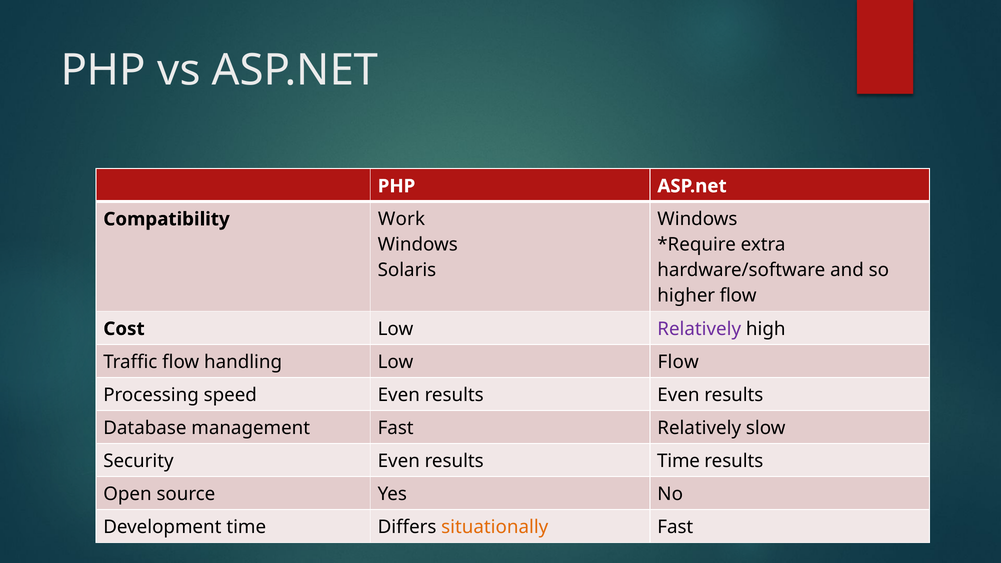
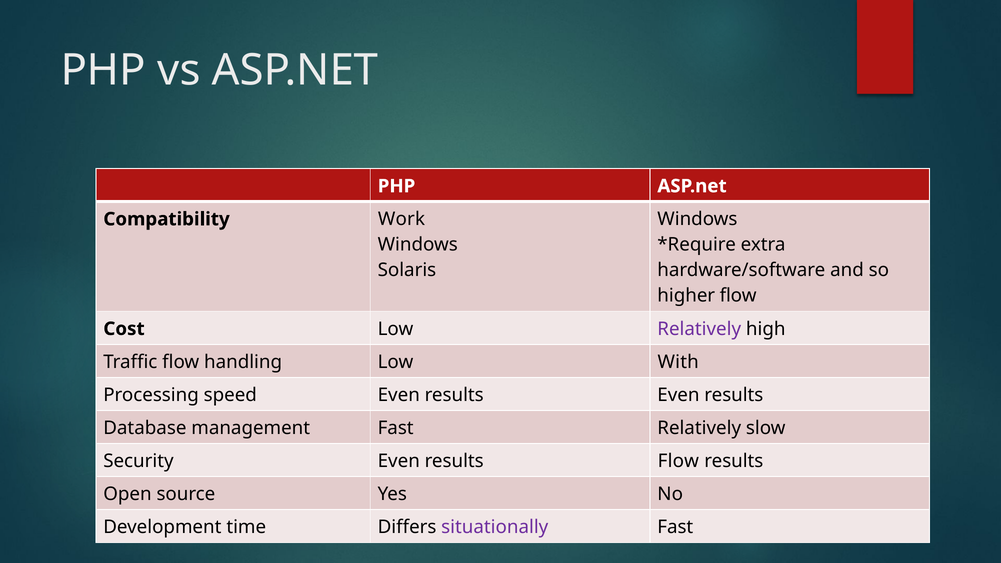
Low Flow: Flow -> With (678, 362)
results Time: Time -> Flow (678, 461)
situationally colour: orange -> purple (495, 527)
